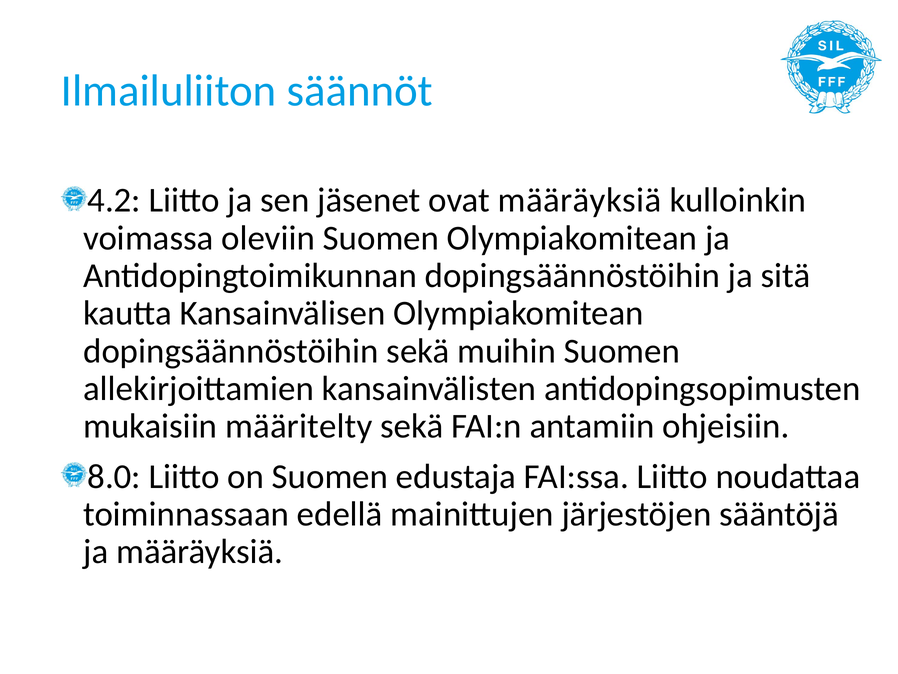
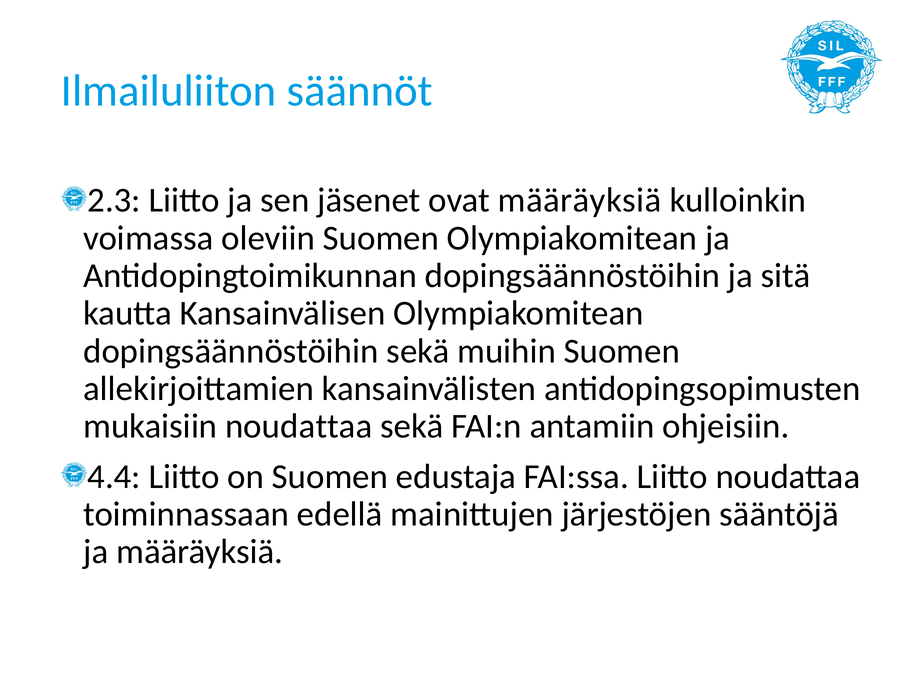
4.2: 4.2 -> 2.3 (114, 200)
mukaisiin määritelty: määritelty -> noudattaa (299, 426)
8.0: 8.0 -> 4.4 (114, 476)
